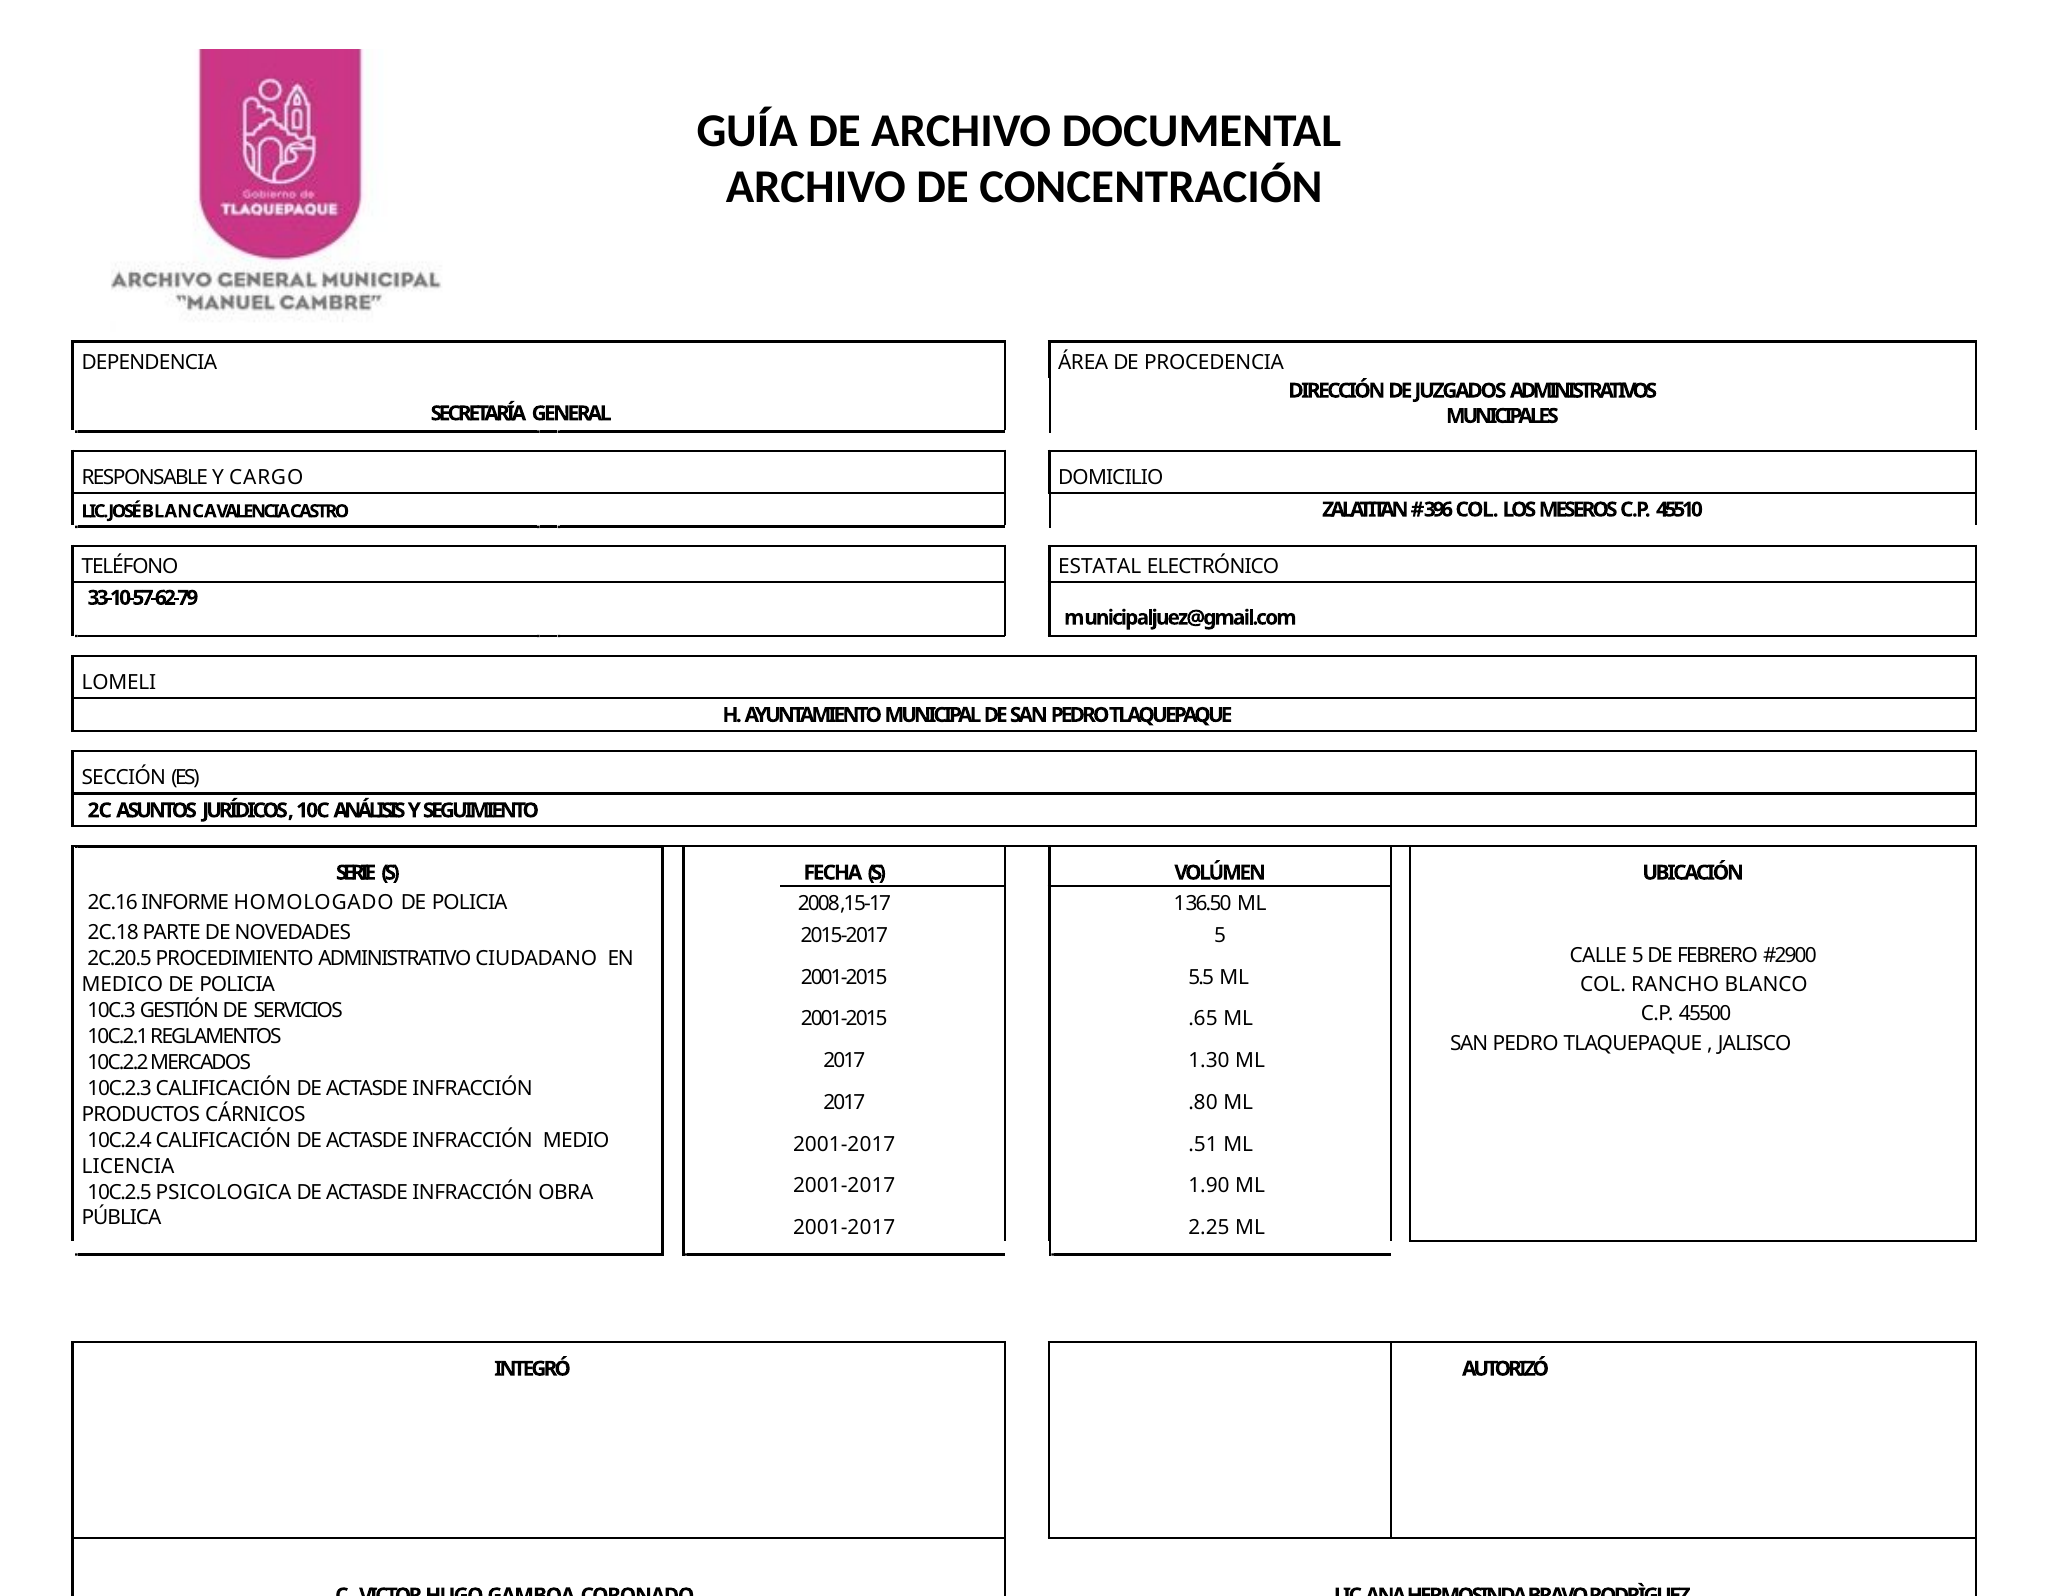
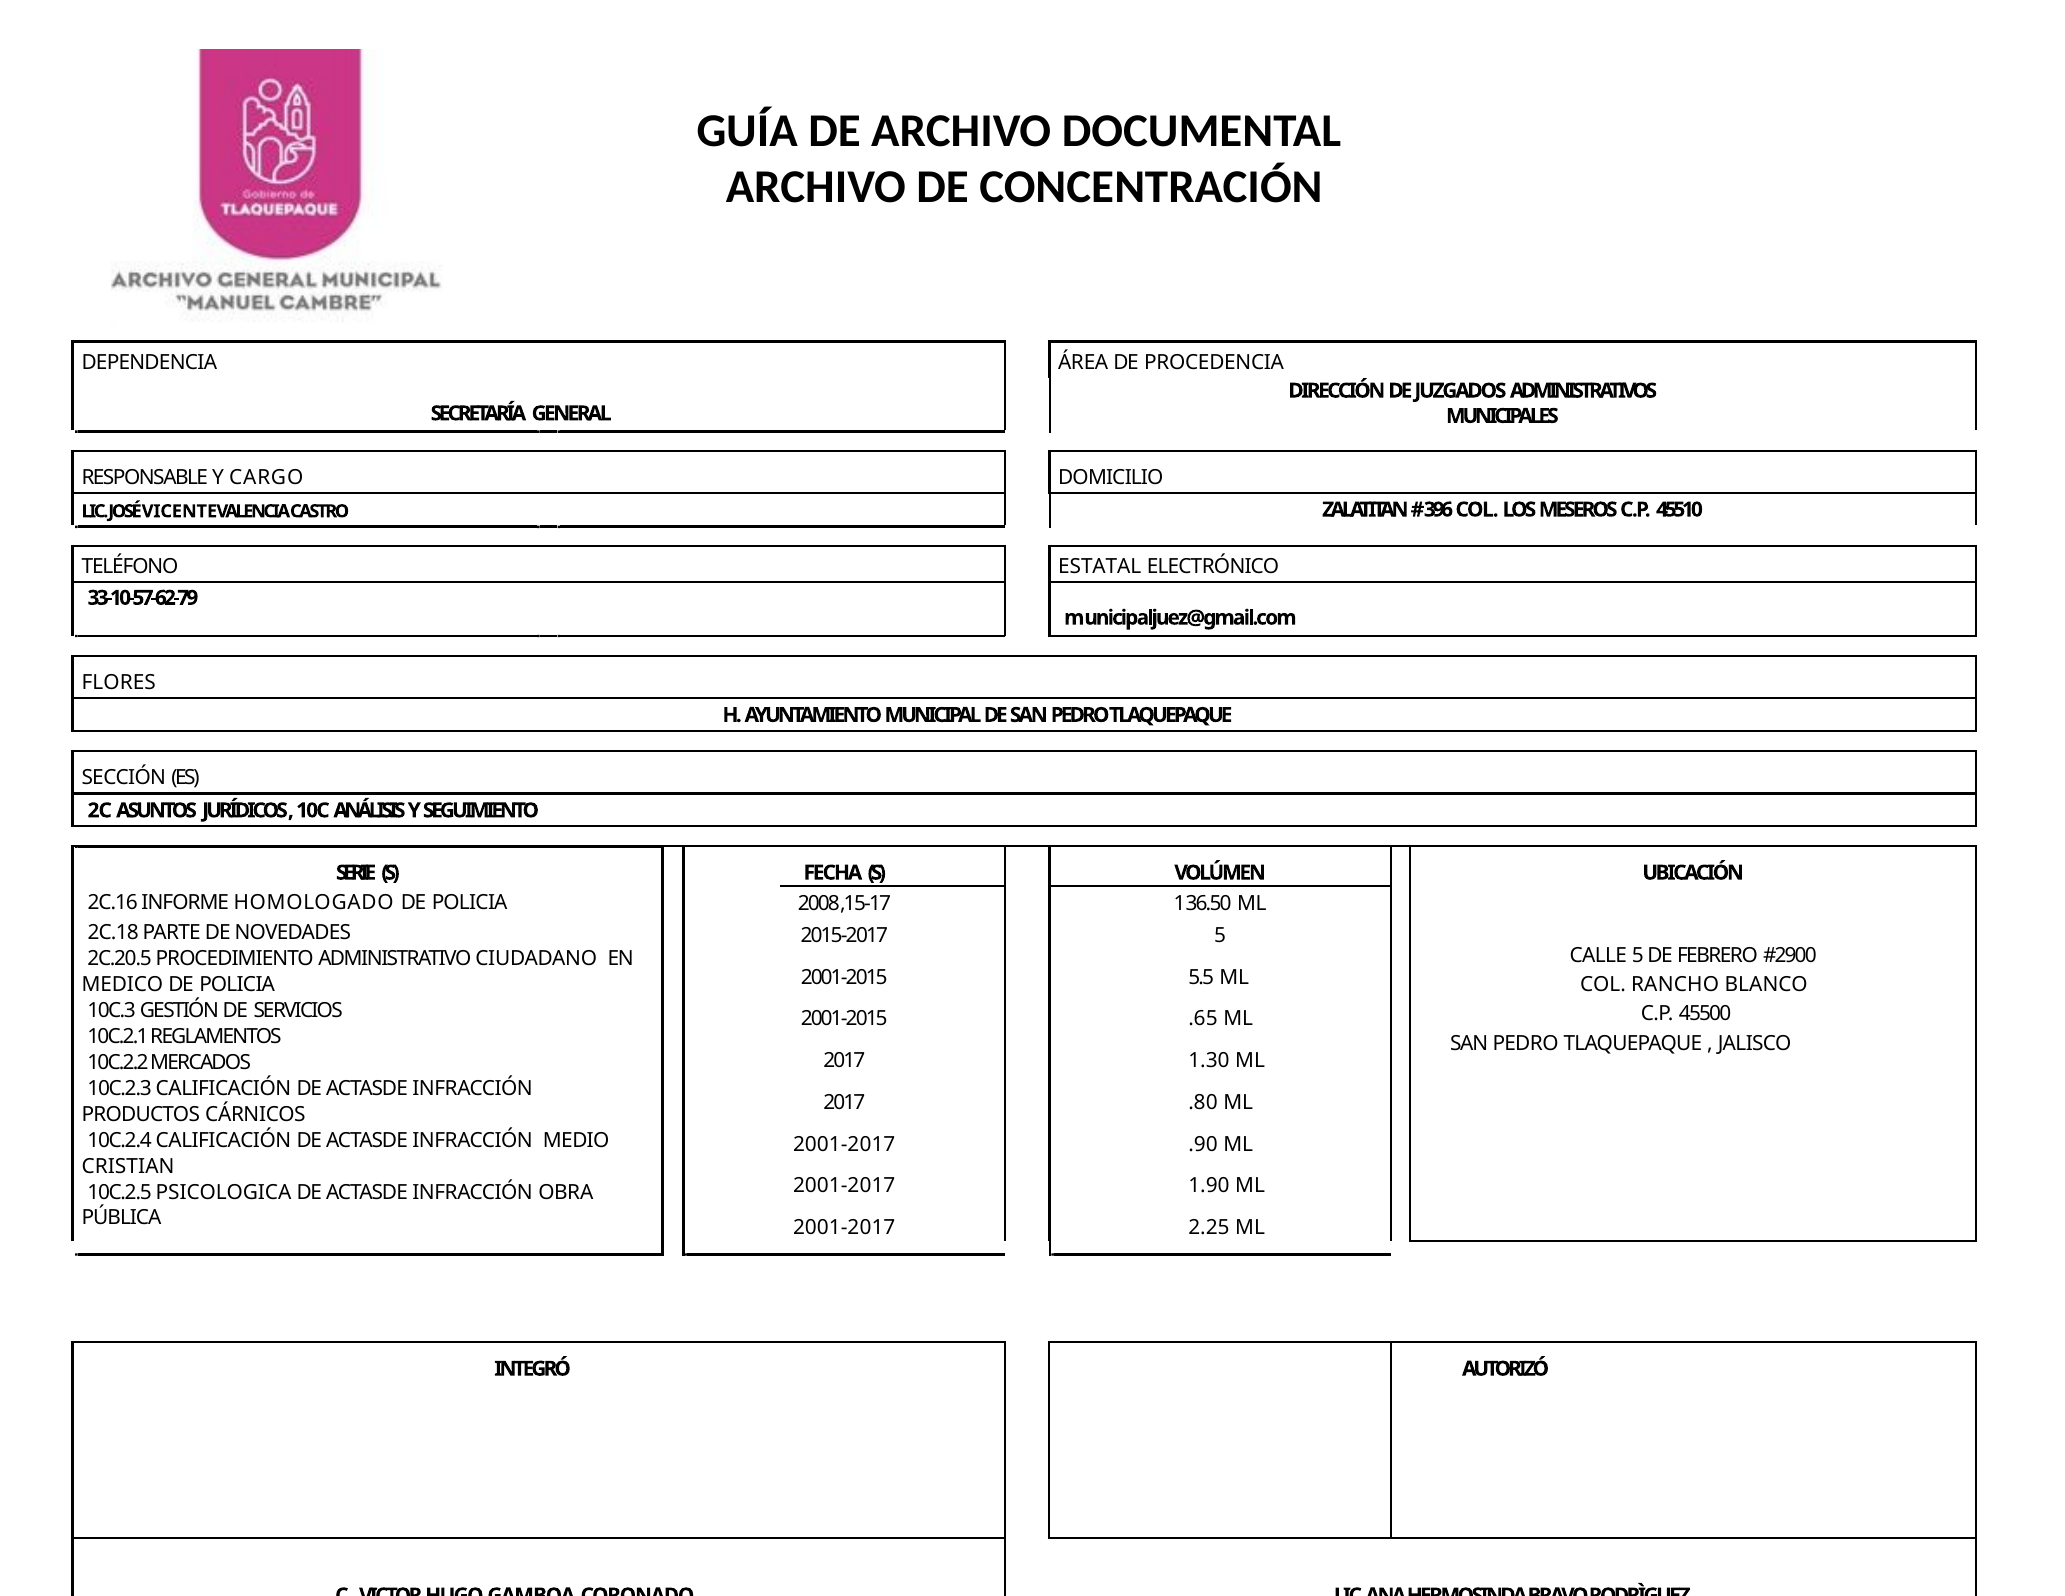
BLANCA: BLANCA -> VICENTE (179, 511)
LOMELI: LOMELI -> FLORES (119, 683)
.51: .51 -> .90 (1203, 1144)
LICENCIA: LICENCIA -> CRISTIAN (128, 1166)
